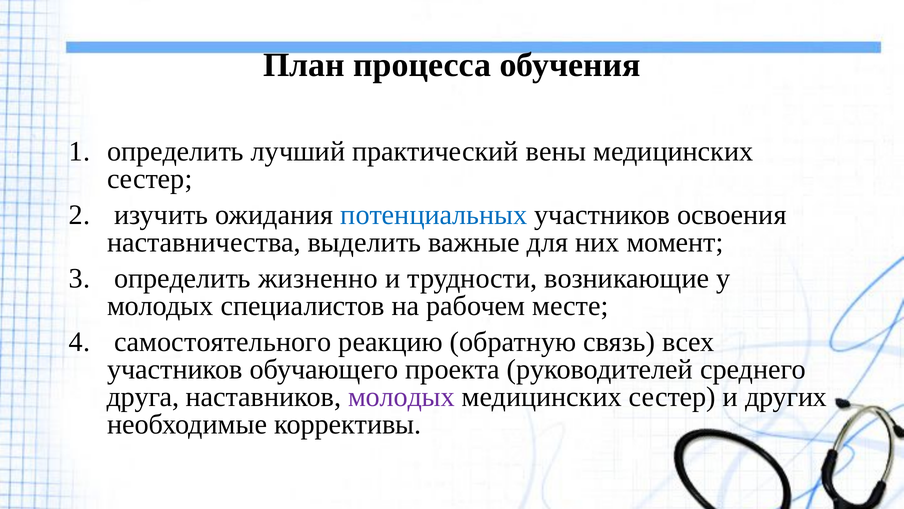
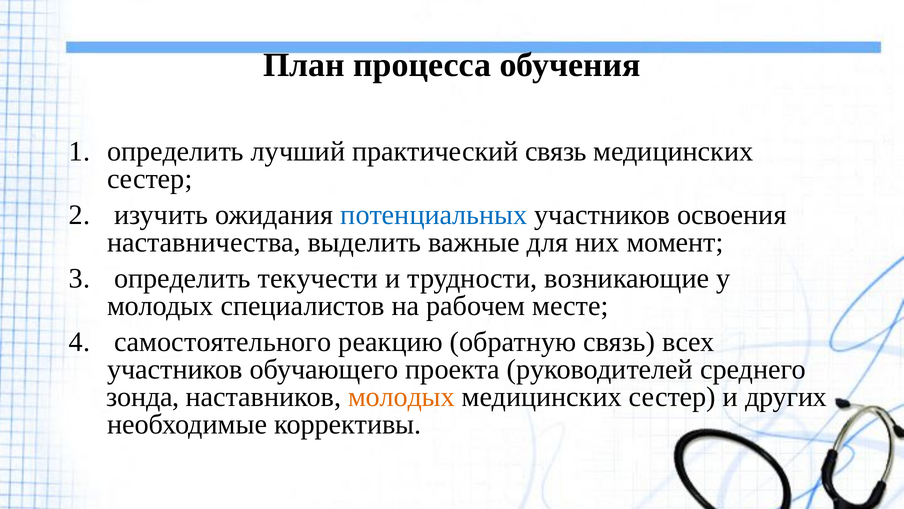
практический вены: вены -> связь (556, 151)
жизненно: жизненно -> текучести (318, 278)
друга: друга -> зонда (143, 397)
молодых colour: purple -> orange (402, 397)
